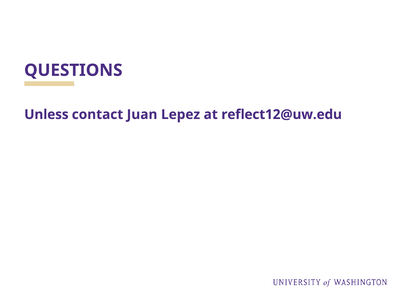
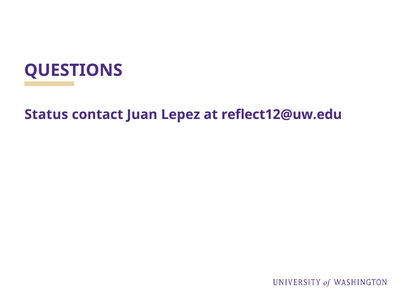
Unless: Unless -> Status (46, 114)
